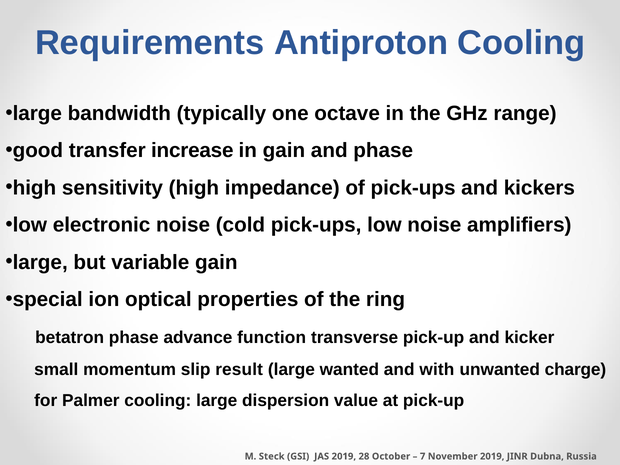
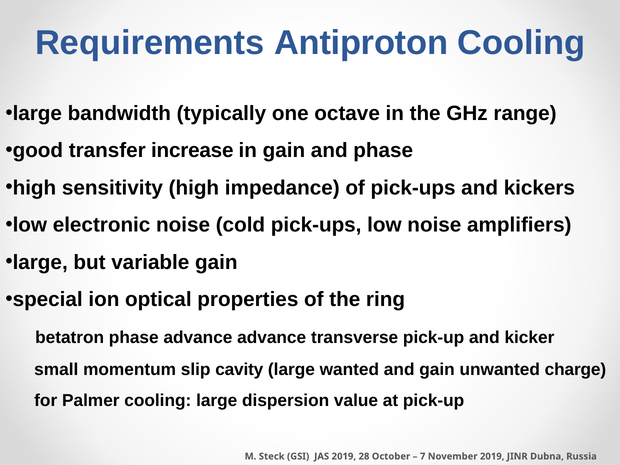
advance function: function -> advance (272, 338)
result: result -> cavity (239, 369)
and with: with -> gain (437, 369)
